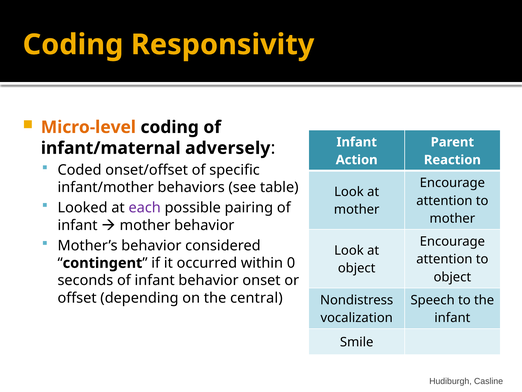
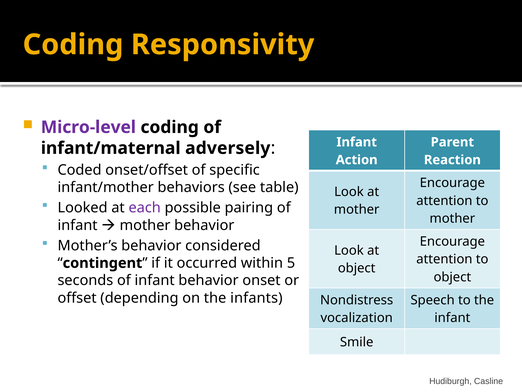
Micro-level colour: orange -> purple (88, 127)
0: 0 -> 5 (291, 263)
central: central -> infants (256, 298)
